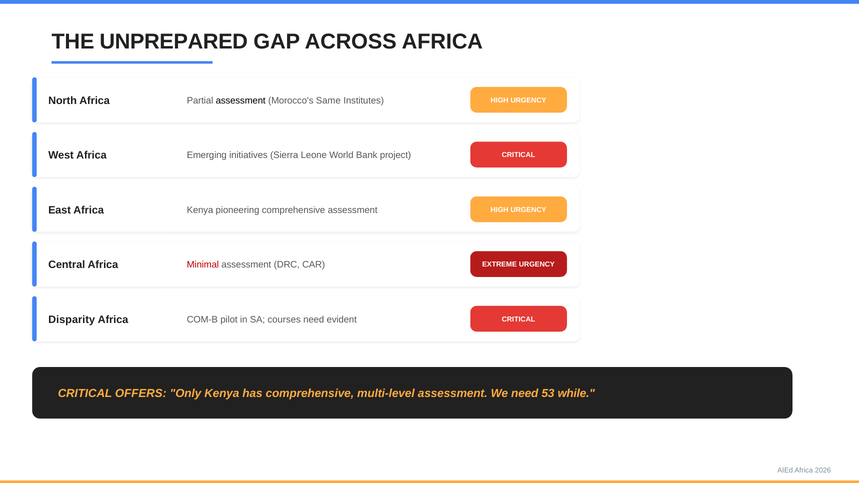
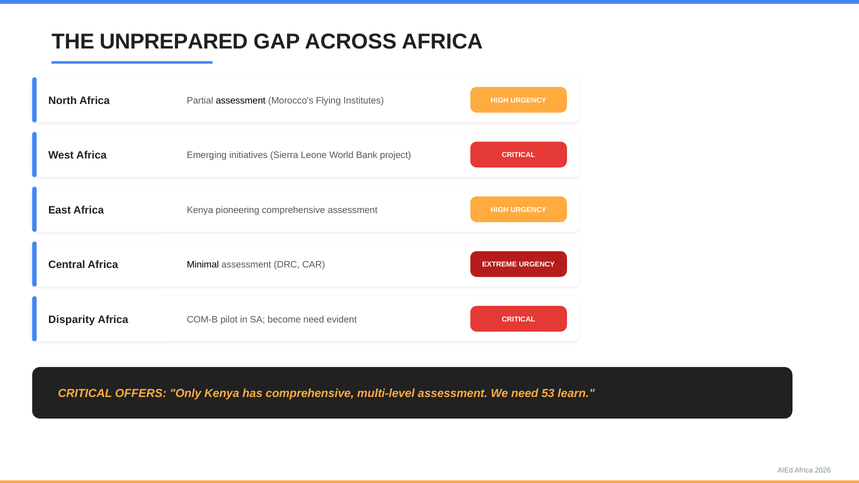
Same: Same -> Flying (328, 100)
Minimal colour: red -> black (203, 265)
courses: courses -> become (284, 320)
while: while -> learn (576, 394)
